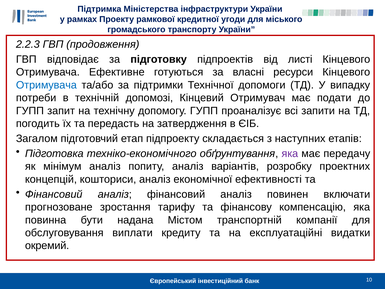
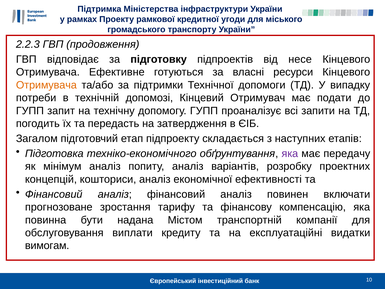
листі: листі -> несе (300, 59)
Отримувача colour: blue -> orange (46, 85)
окремий: окремий -> вимогам (47, 245)
